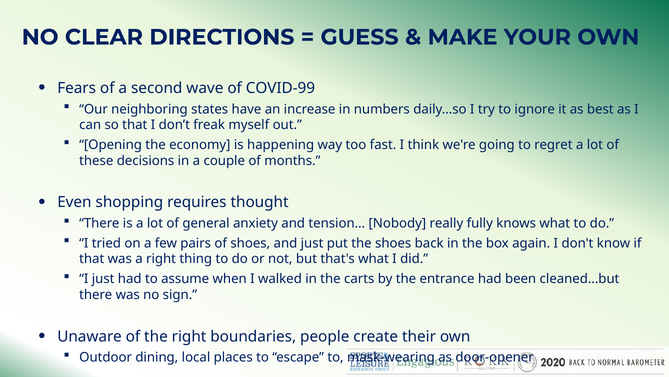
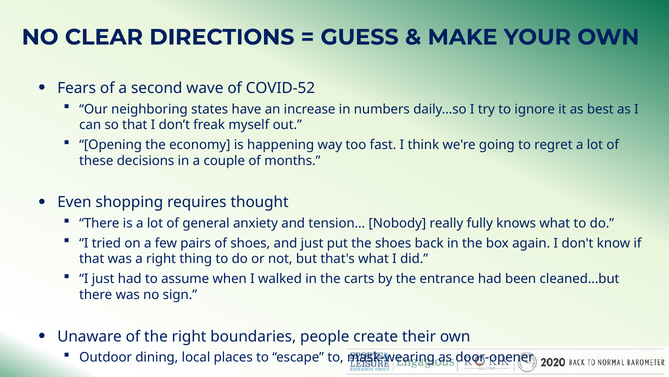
COVID-99: COVID-99 -> COVID-52 (280, 88)
